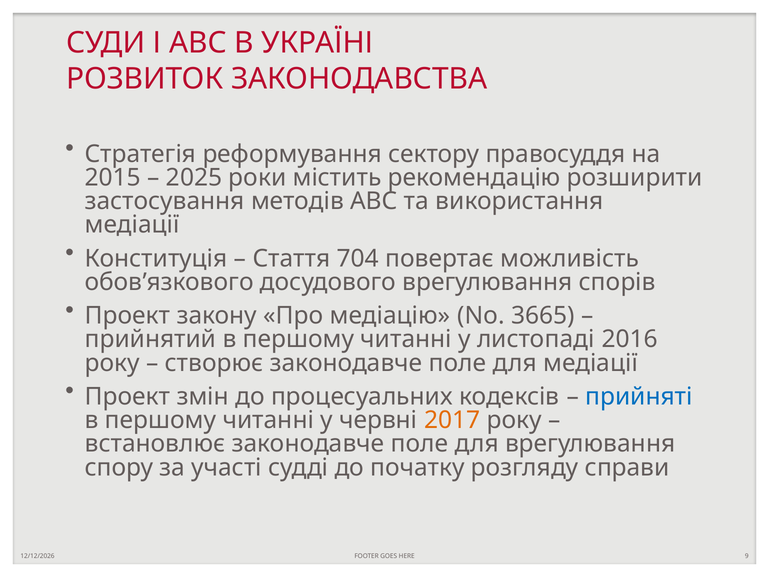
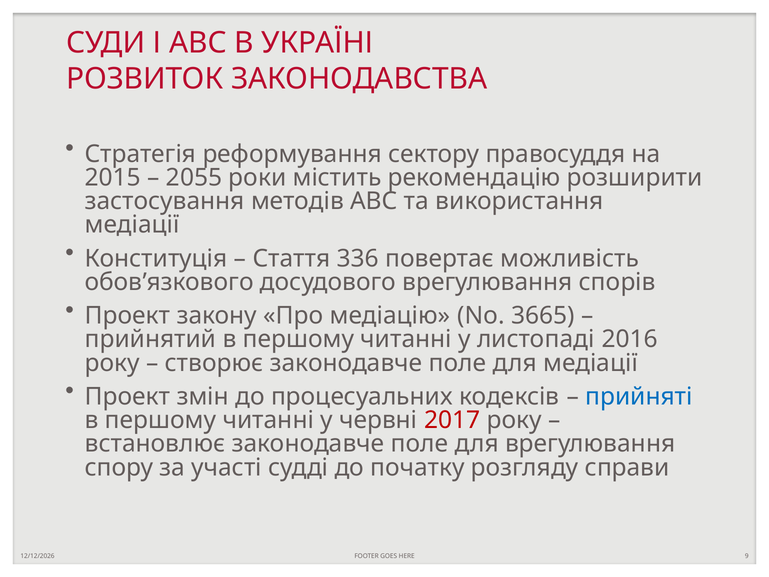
2025: 2025 -> 2055 (194, 177)
704: 704 -> 336 (358, 258)
2017 colour: orange -> red (452, 420)
